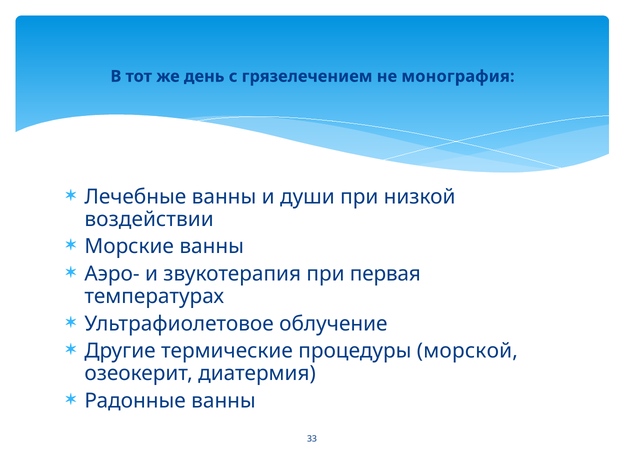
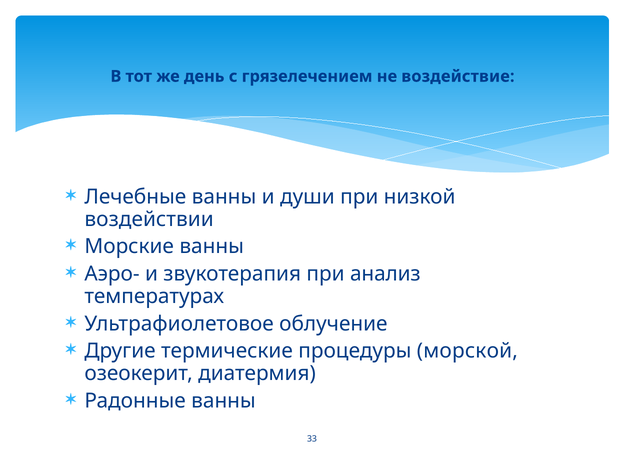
монография: монография -> воздействие (458, 76)
первая: первая -> анализ (385, 274)
